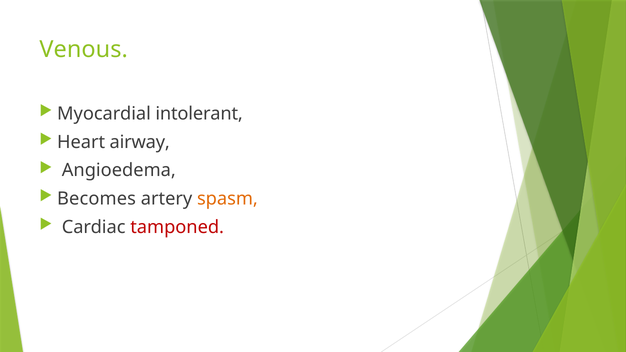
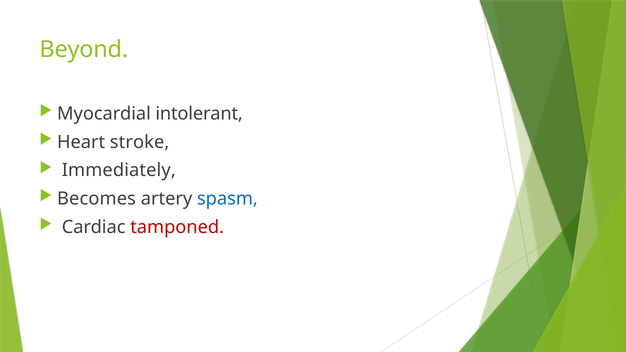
Venous: Venous -> Beyond (84, 49)
airway: airway -> stroke (140, 142)
Angioedema: Angioedema -> Immediately (119, 170)
spasm colour: orange -> blue (227, 199)
